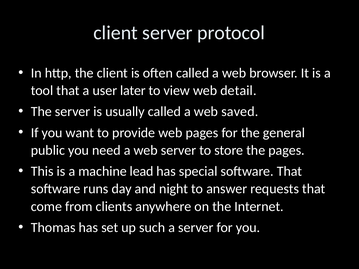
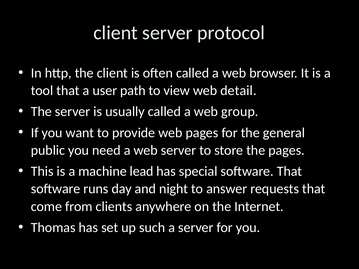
later: later -> path (133, 91)
saved: saved -> group (240, 112)
